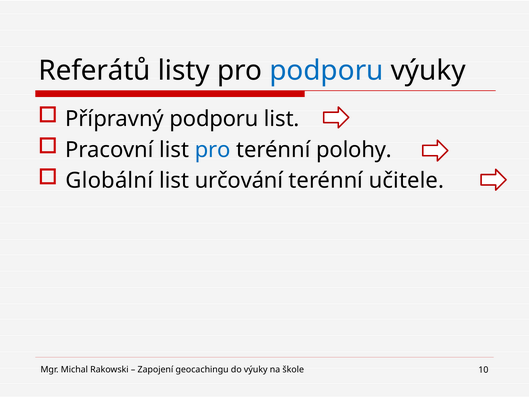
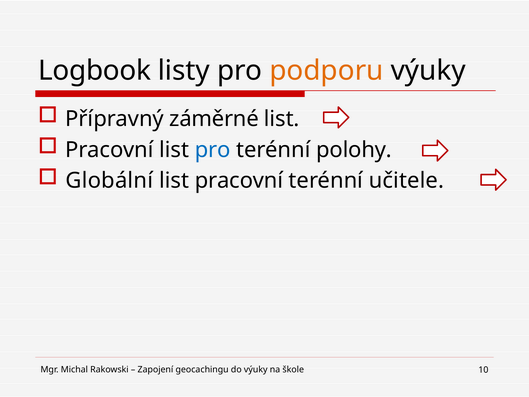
Referátů: Referátů -> Logbook (95, 71)
podporu colour: blue -> orange (326, 71)
Přípravný podporu: podporu -> záměrné (214, 119)
list určování: určování -> pracovní (239, 181)
